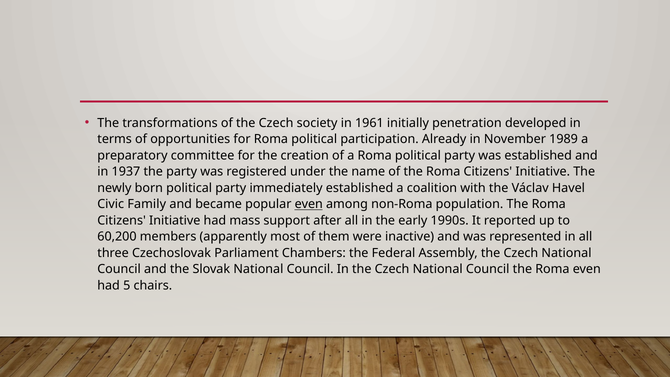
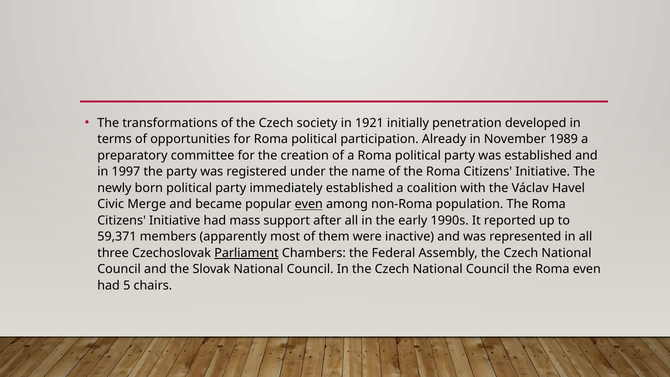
1961: 1961 -> 1921 (369, 123)
1937: 1937 -> 1997 (126, 172)
Family: Family -> Merge (147, 204)
60,200: 60,200 -> 59,371 (117, 237)
Parliament underline: none -> present (247, 253)
